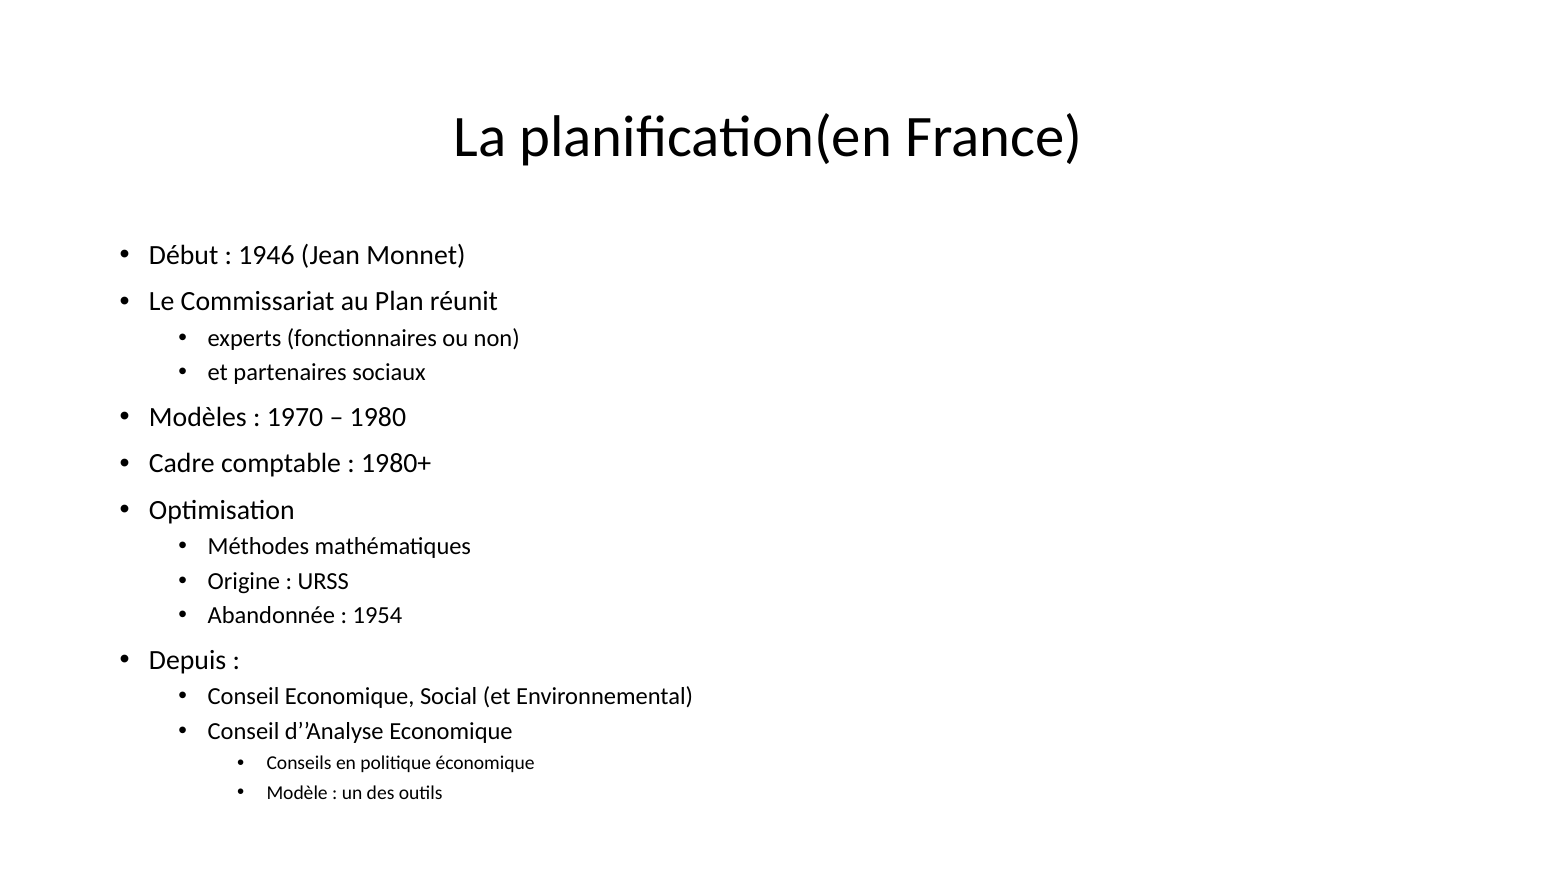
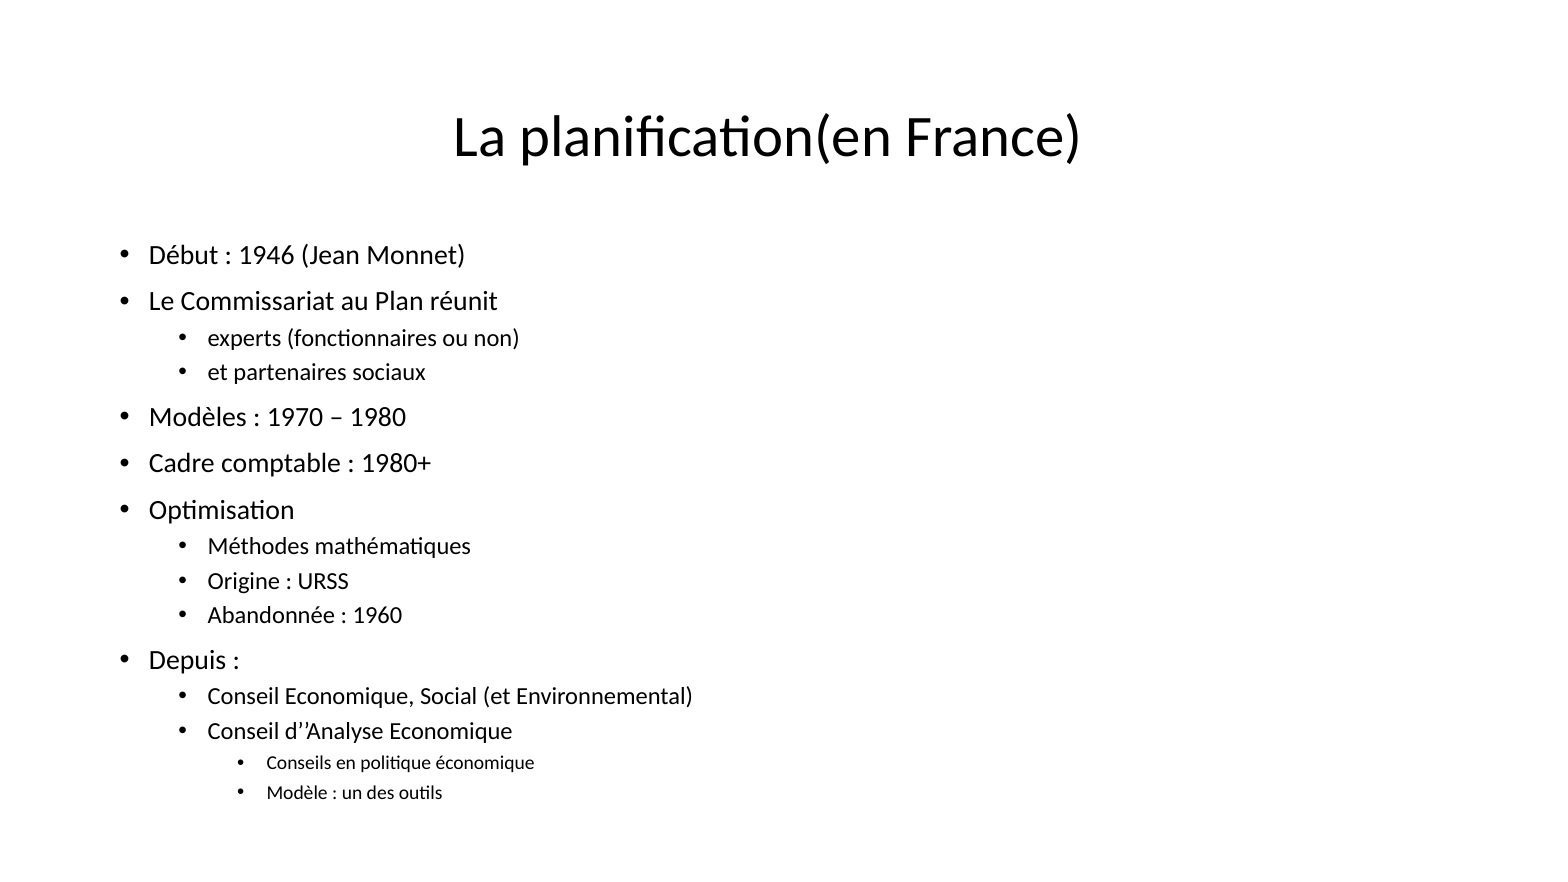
1954: 1954 -> 1960 (377, 616)
